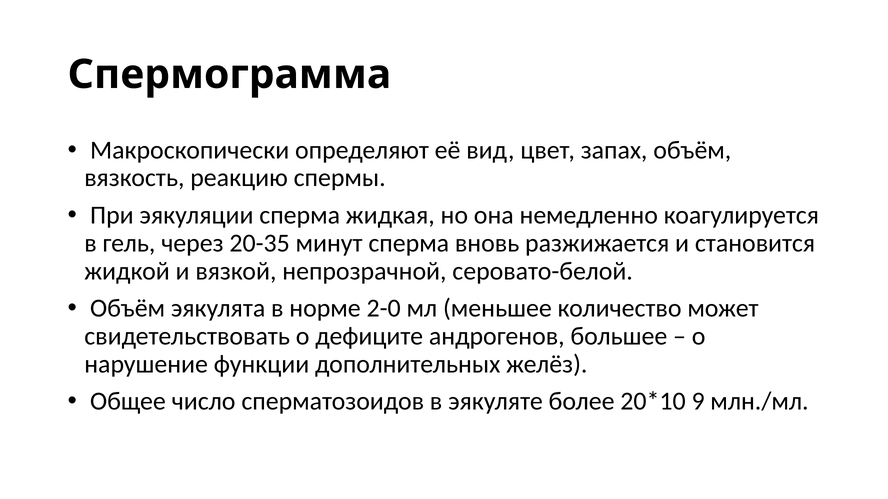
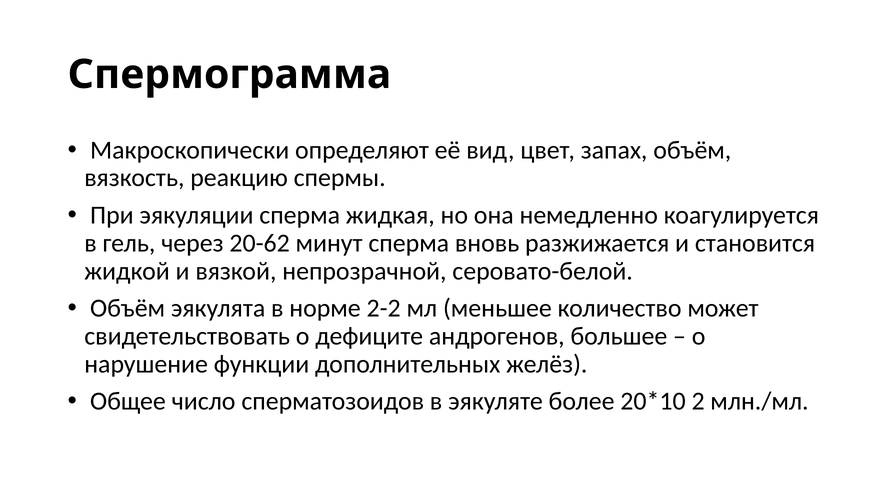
20-35: 20-35 -> 20-62 (260, 243)
2-0: 2-0 -> 2-2 (384, 309)
9: 9 -> 2 (698, 402)
